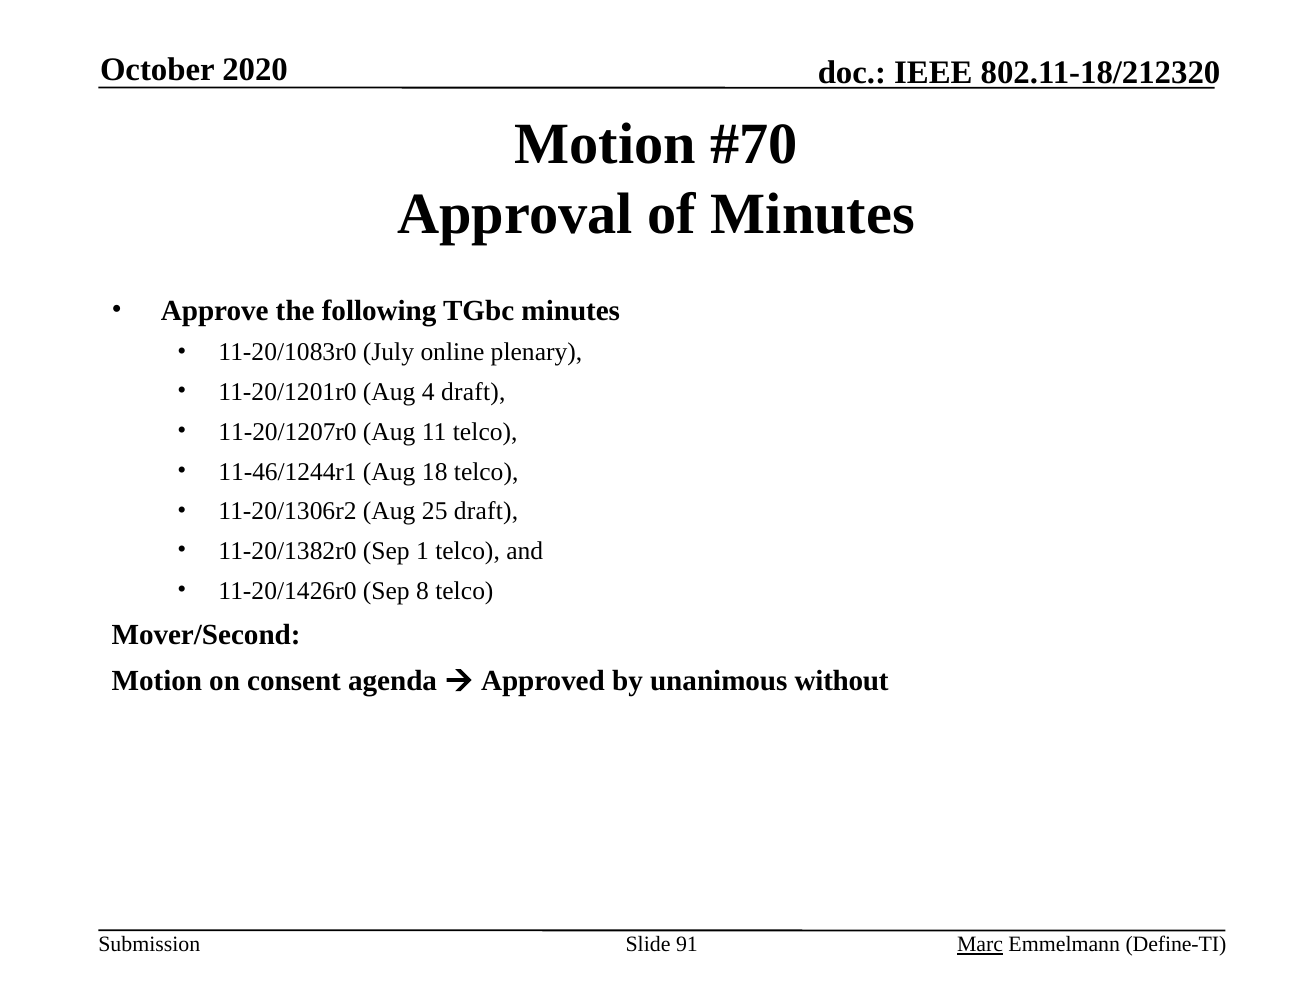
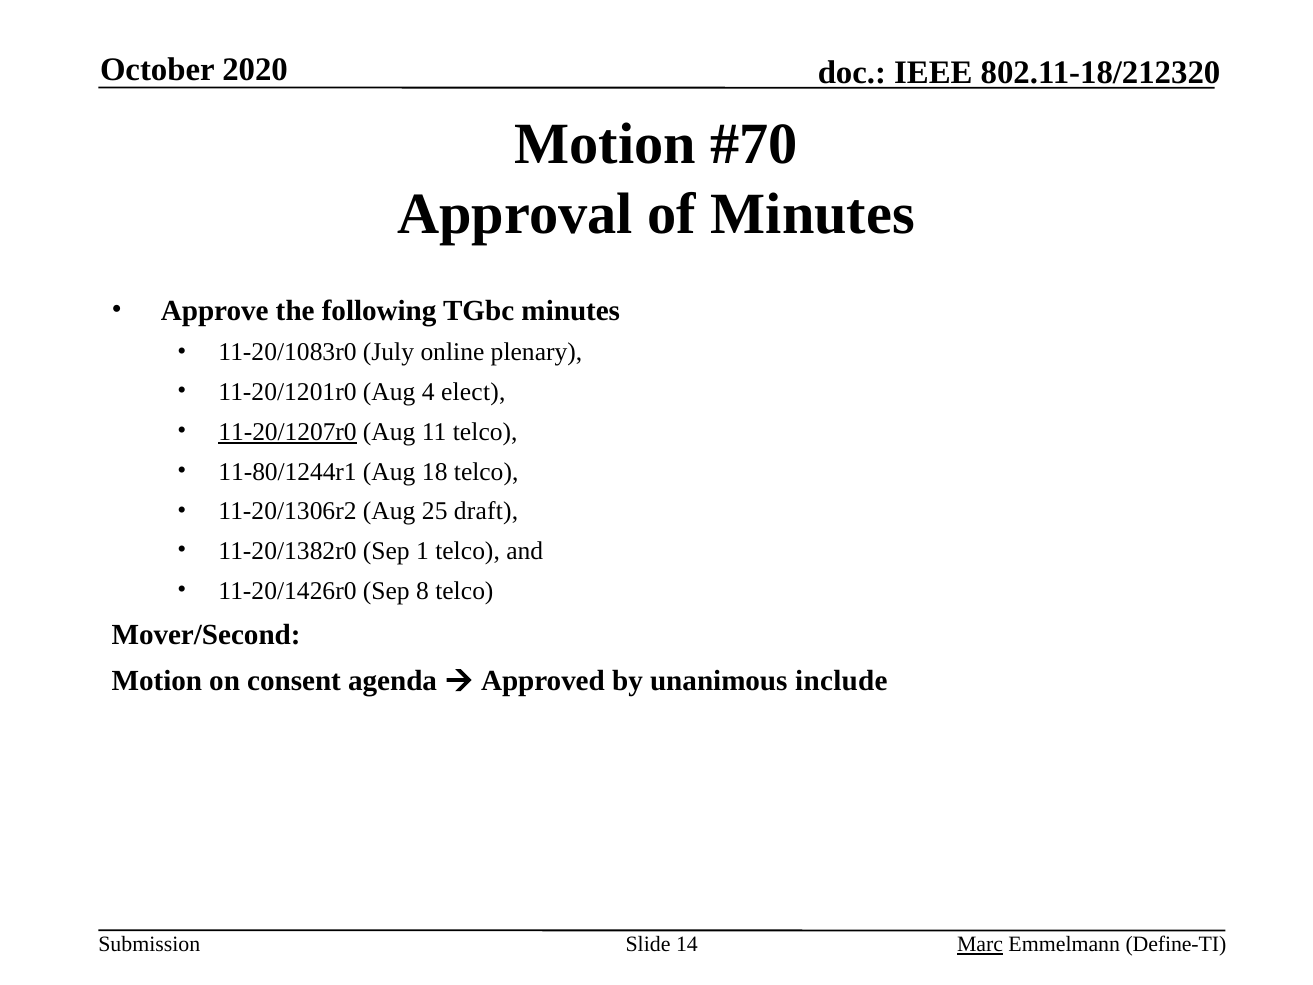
4 draft: draft -> elect (473, 392)
11-20/1207r0 underline: none -> present (288, 432)
11-46/1244r1: 11-46/1244r1 -> 11-80/1244r1 (288, 472)
without: without -> include (841, 681)
91: 91 -> 14 (687, 944)
